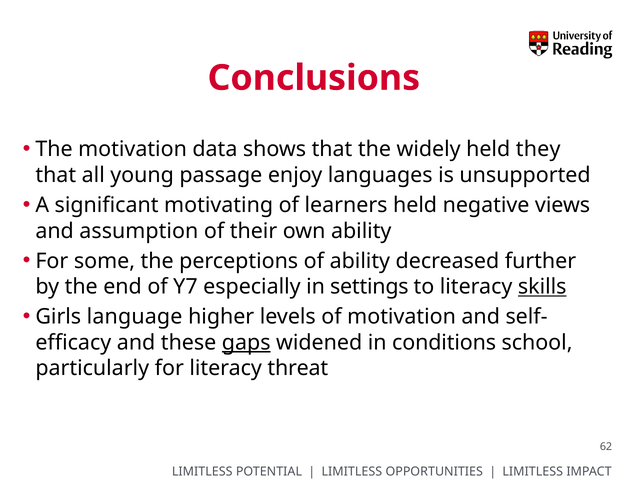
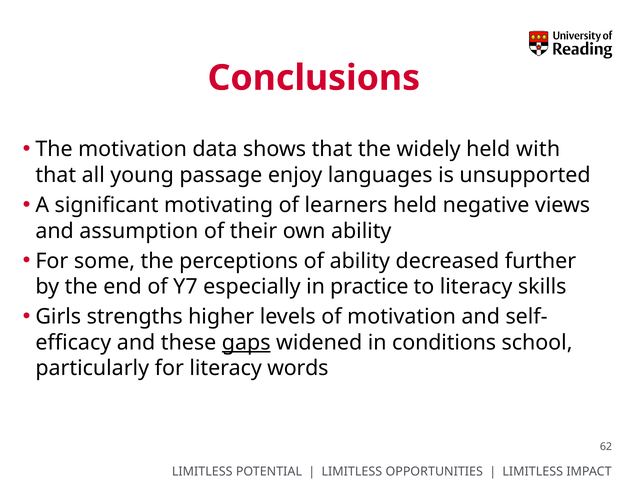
they: they -> with (538, 149)
settings: settings -> practice (369, 286)
skills underline: present -> none (542, 286)
language: language -> strengths (135, 316)
threat: threat -> words (298, 368)
